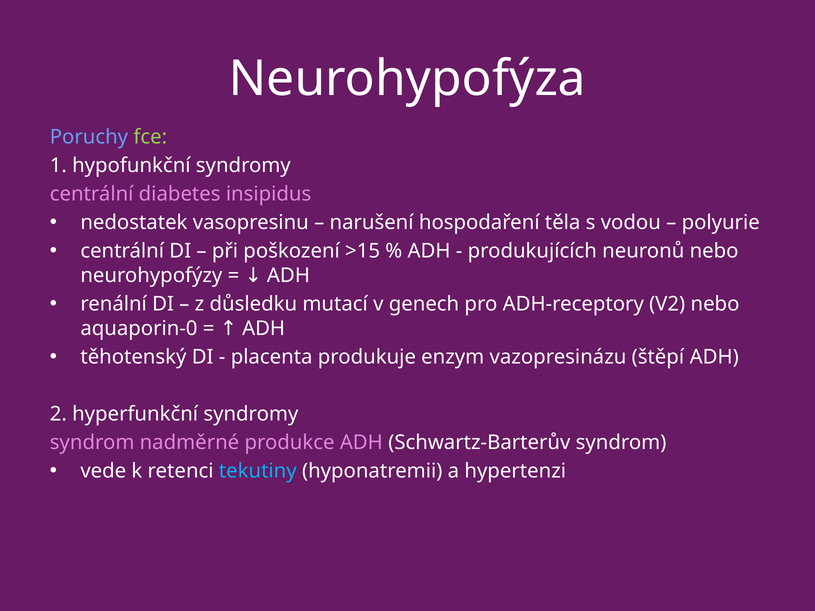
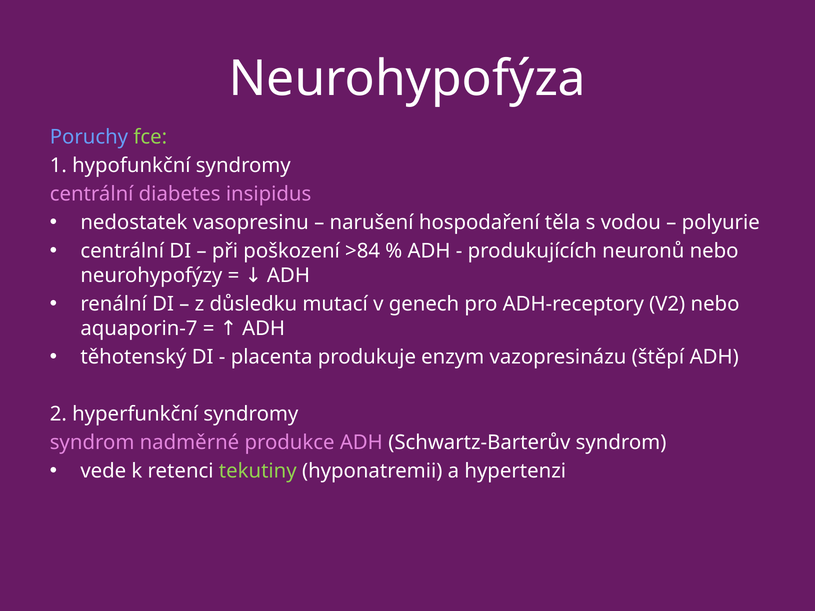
>15: >15 -> >84 (363, 251)
aquaporin-0: aquaporin-0 -> aquaporin-7 (139, 329)
tekutiny colour: light blue -> light green (258, 471)
